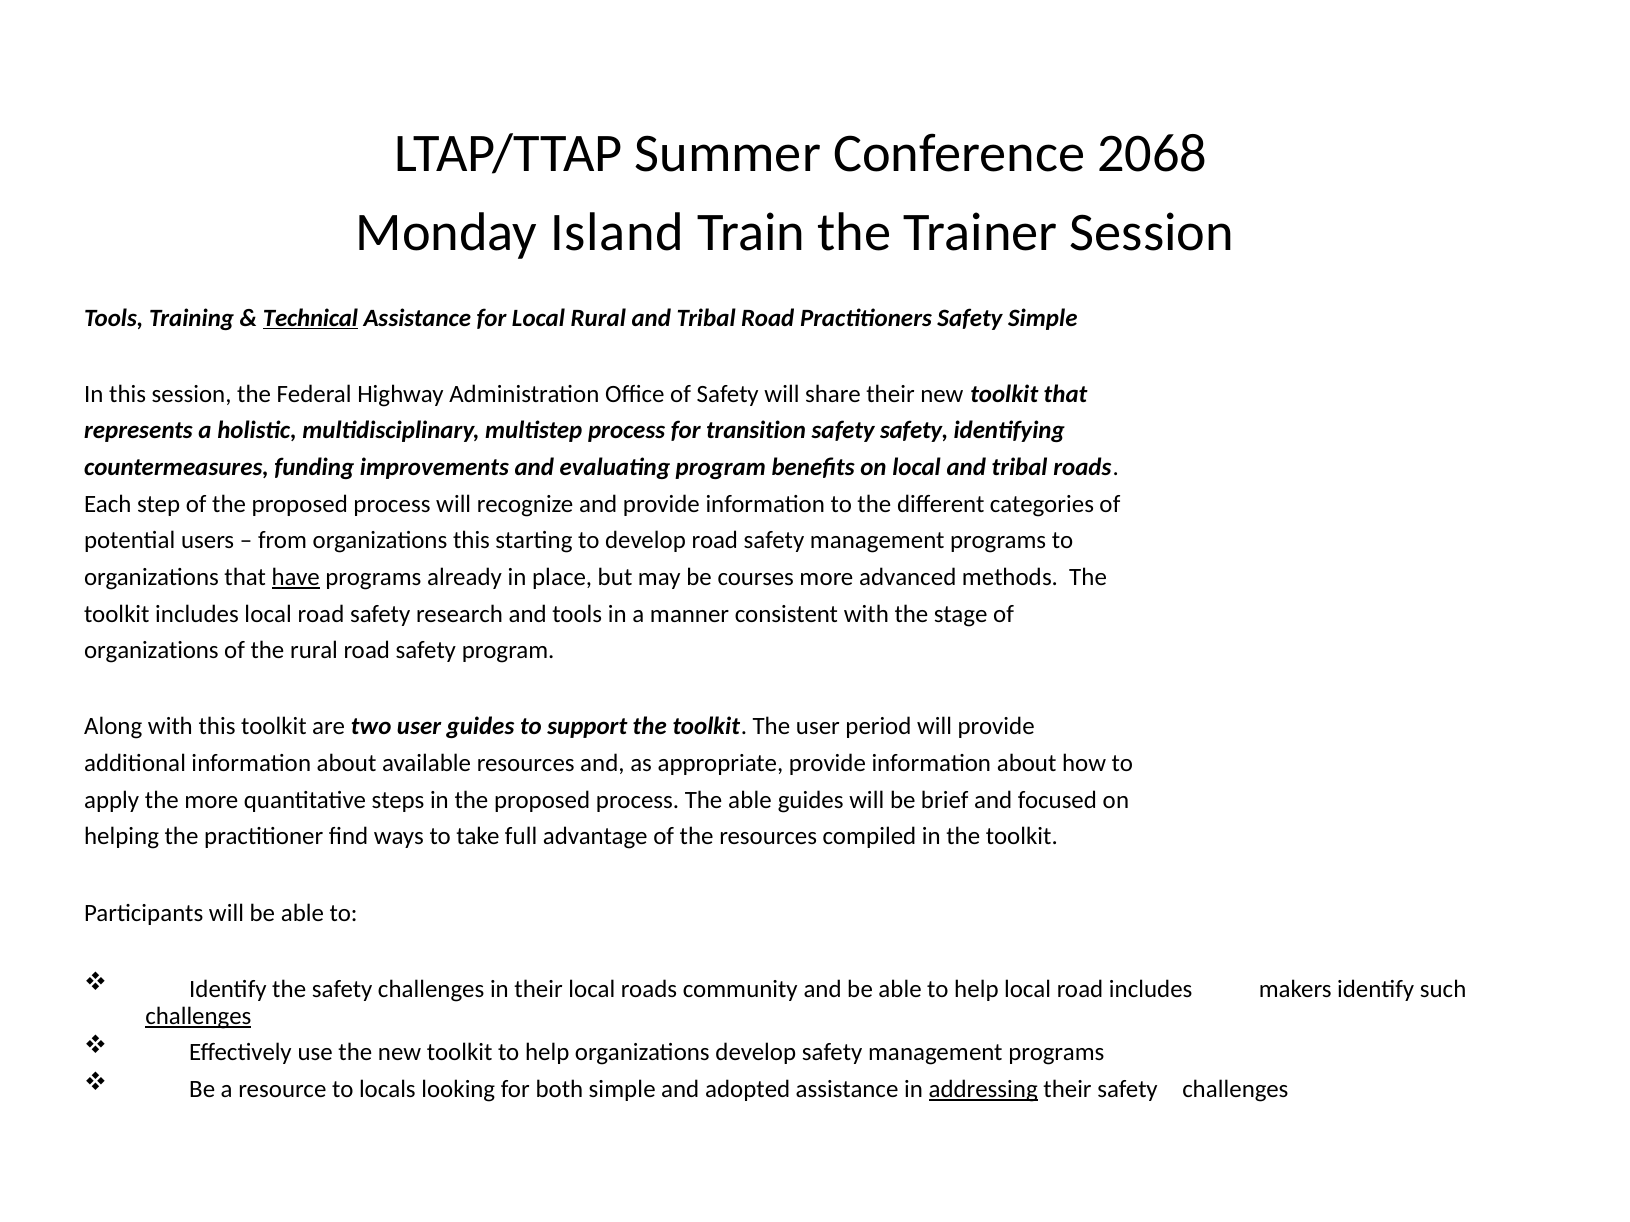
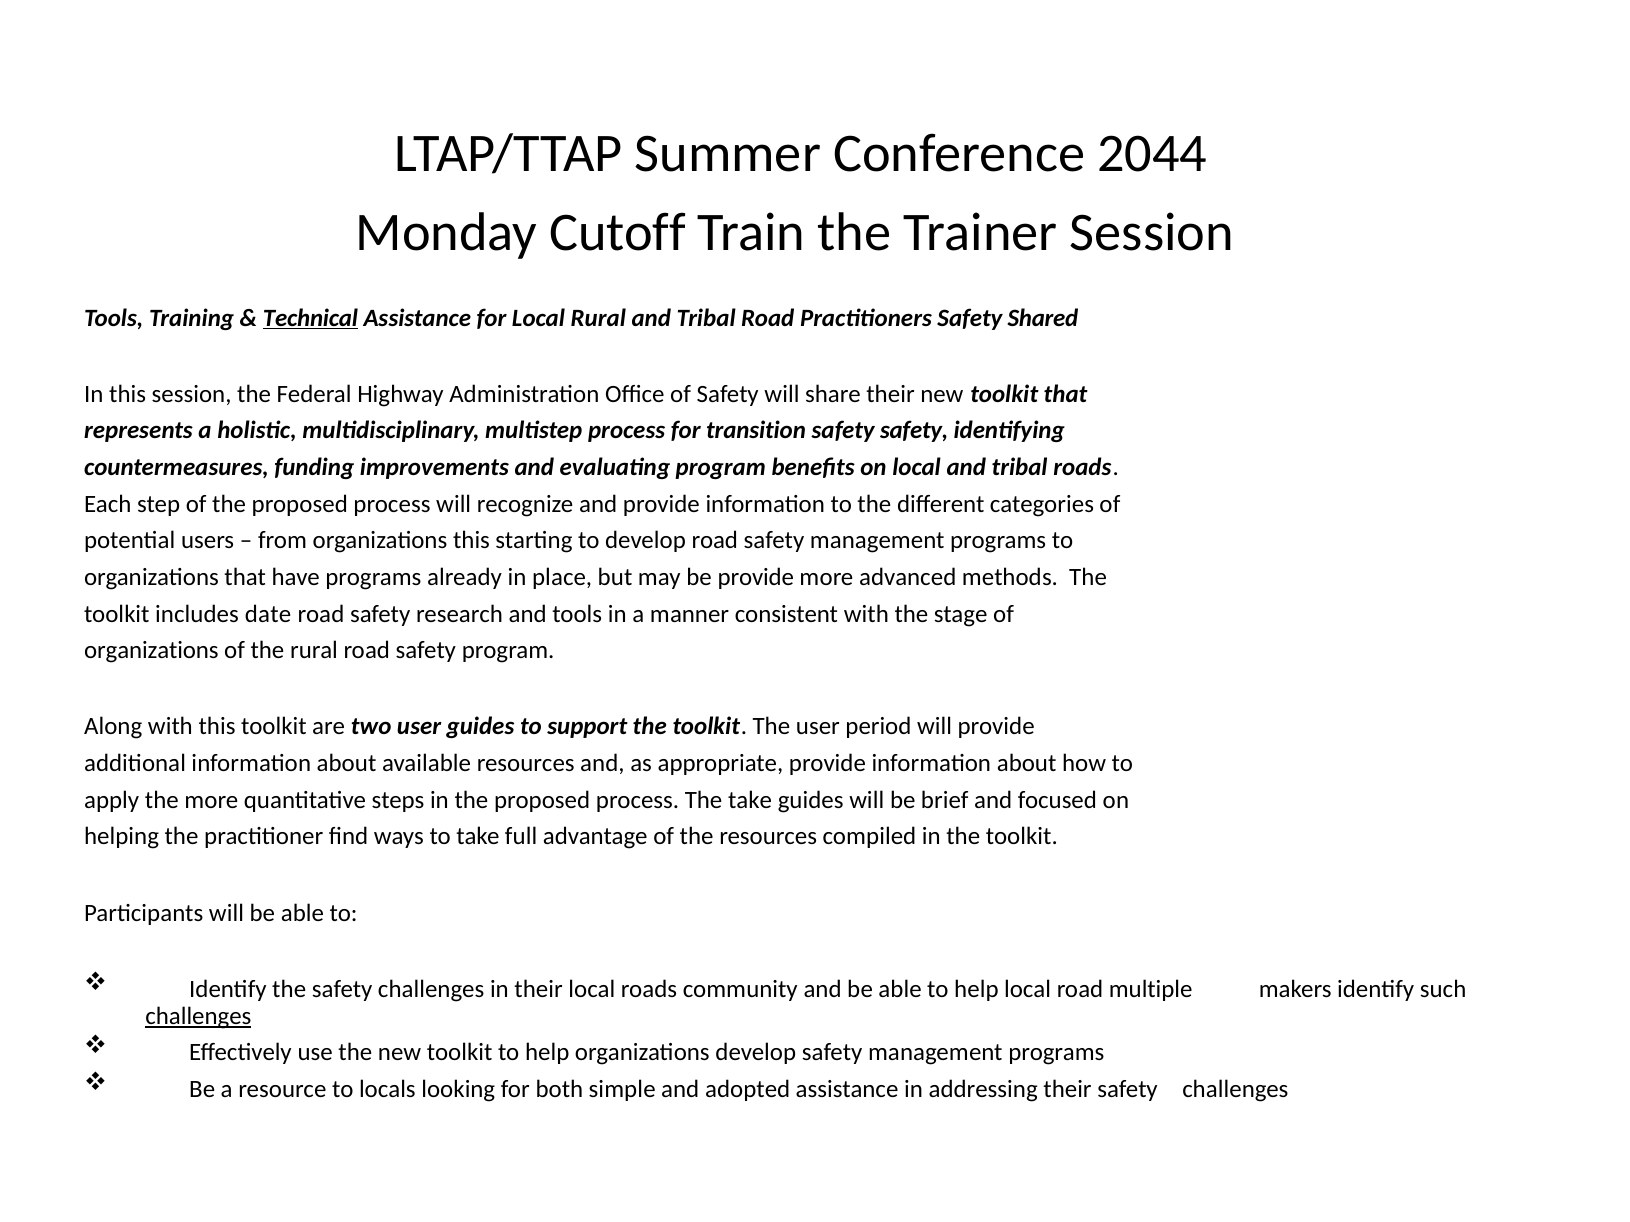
2068: 2068 -> 2044 (1152, 153)
Island: Island -> Cutoff (618, 233)
Safety Simple: Simple -> Shared (1043, 318)
have underline: present -> none (296, 577)
be courses: courses -> provide (756, 577)
includes local: local -> date (268, 614)
The able: able -> take (750, 800)
road includes: includes -> multiple (1151, 990)
addressing underline: present -> none (983, 1090)
